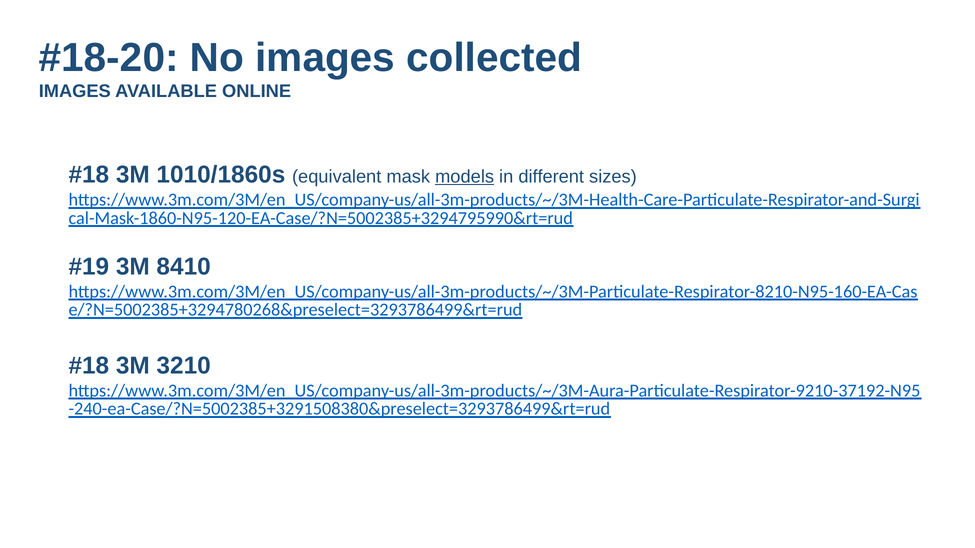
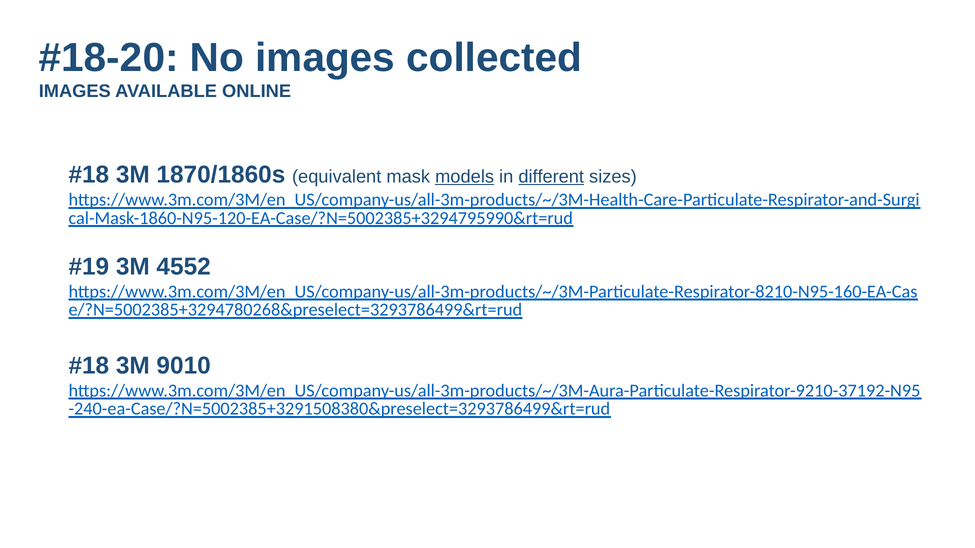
1010/1860s: 1010/1860s -> 1870/1860s (221, 175)
different underline: none -> present (551, 177)
8410: 8410 -> 4552 (184, 267)
3210: 3210 -> 9010 (184, 366)
